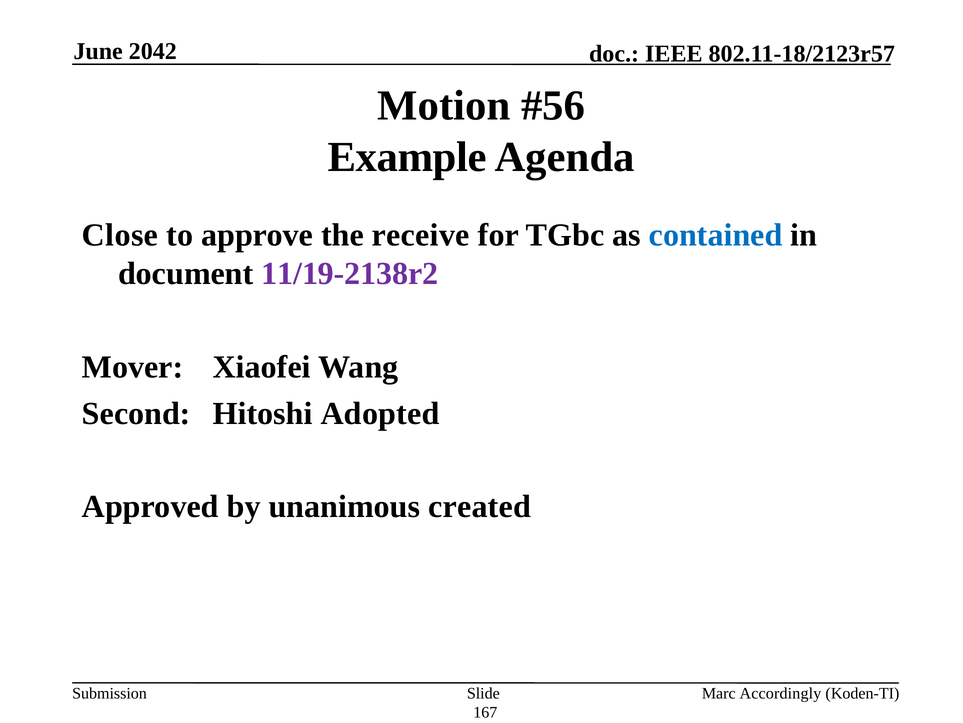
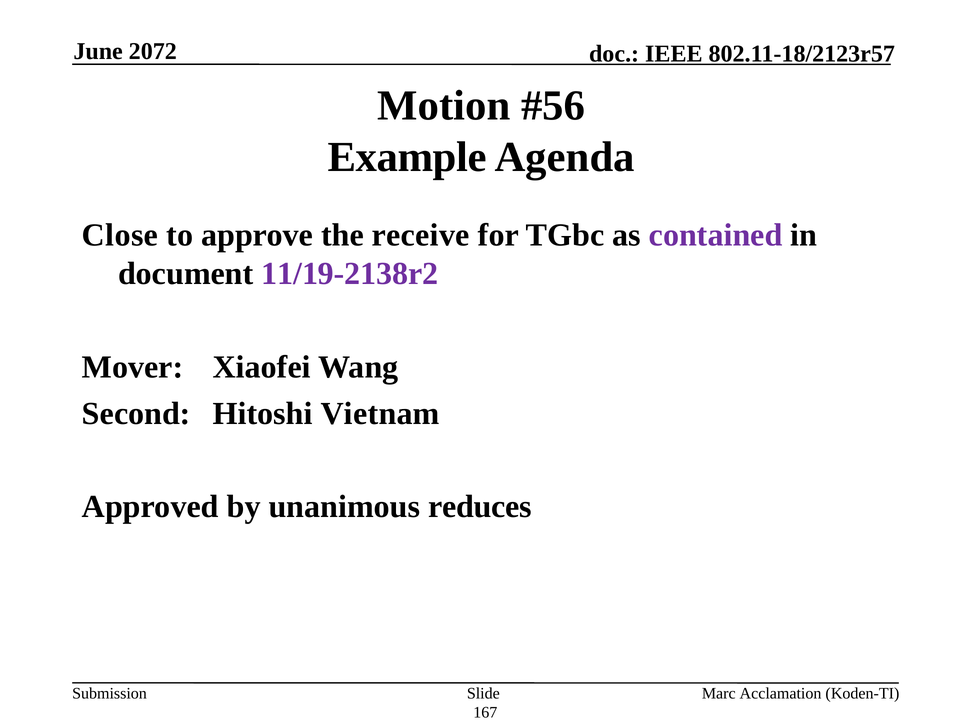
2042: 2042 -> 2072 (153, 51)
contained colour: blue -> purple (716, 235)
Adopted: Adopted -> Vietnam (380, 413)
created: created -> reduces (480, 506)
Accordingly: Accordingly -> Acclamation (781, 693)
